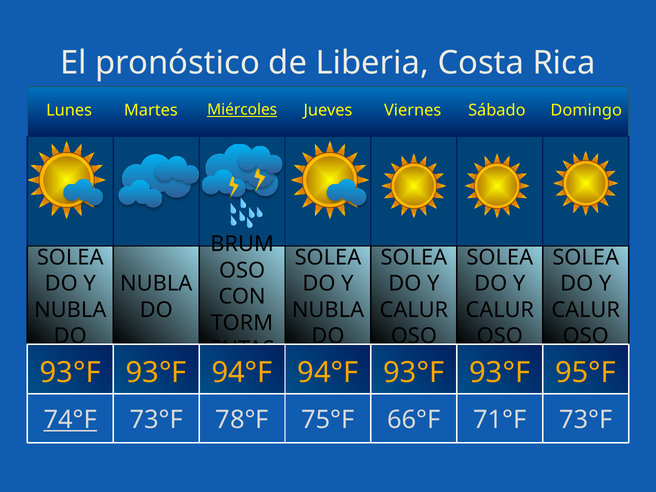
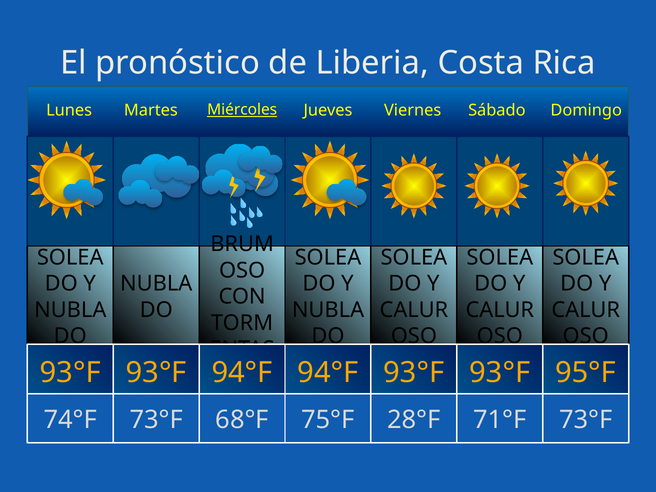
74°F underline: present -> none (70, 420)
78°F: 78°F -> 68°F (242, 420)
66°F: 66°F -> 28°F (414, 420)
